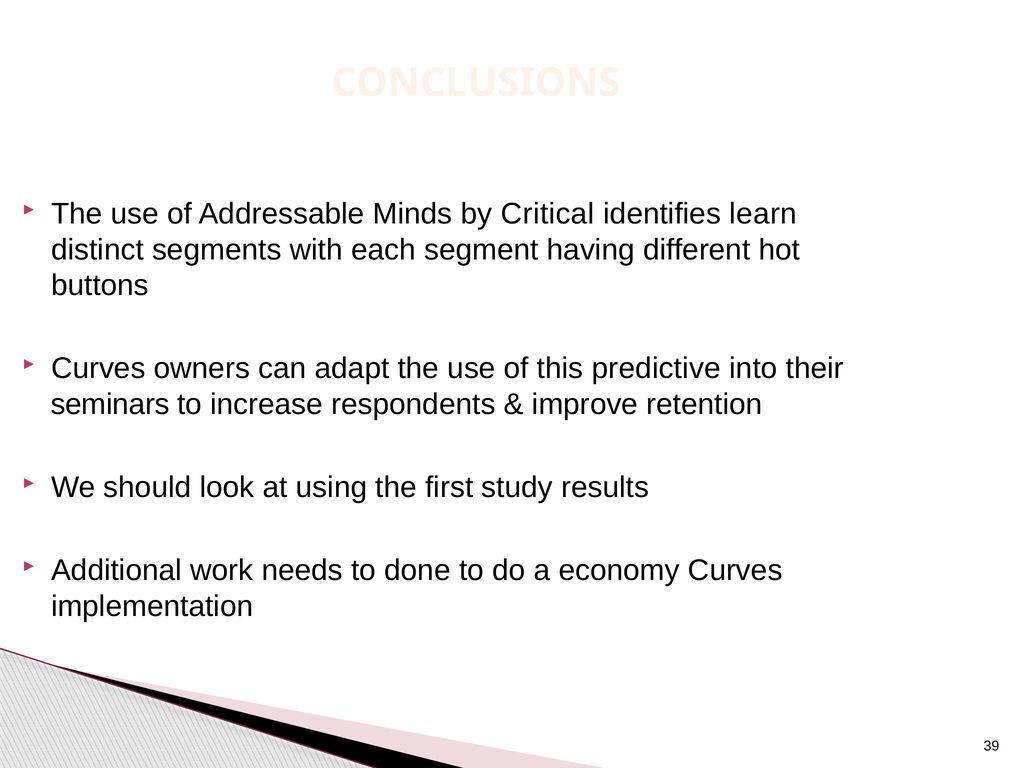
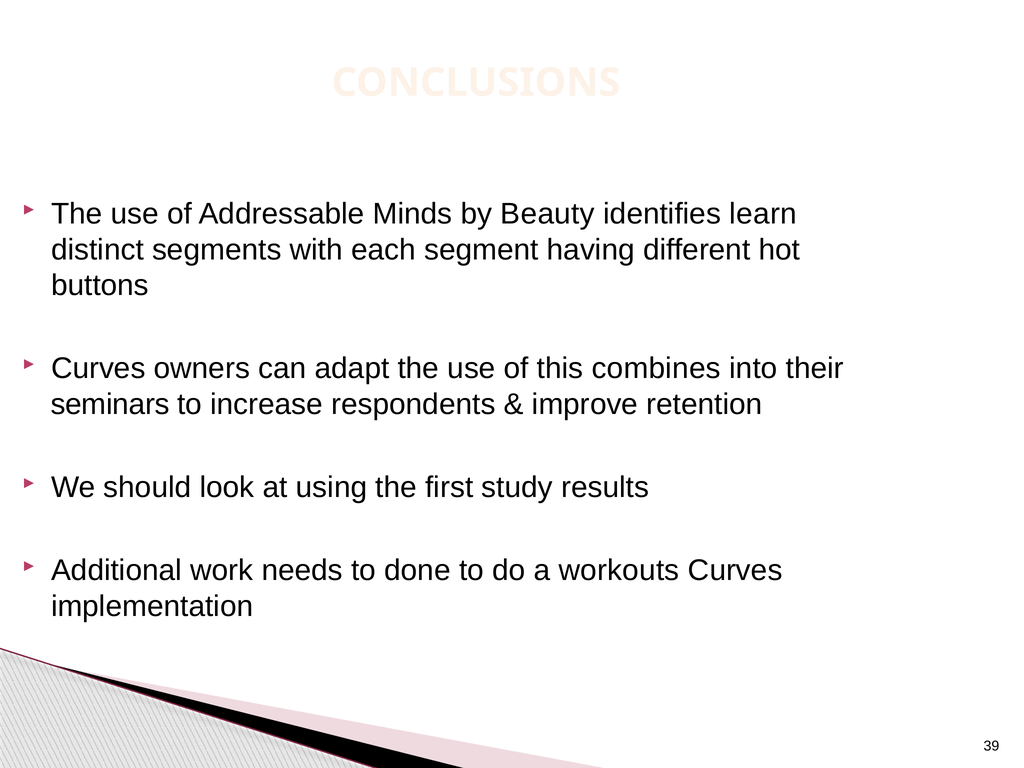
Critical: Critical -> Beauty (548, 214)
predictive: predictive -> combines (656, 369)
economy: economy -> workouts (619, 571)
